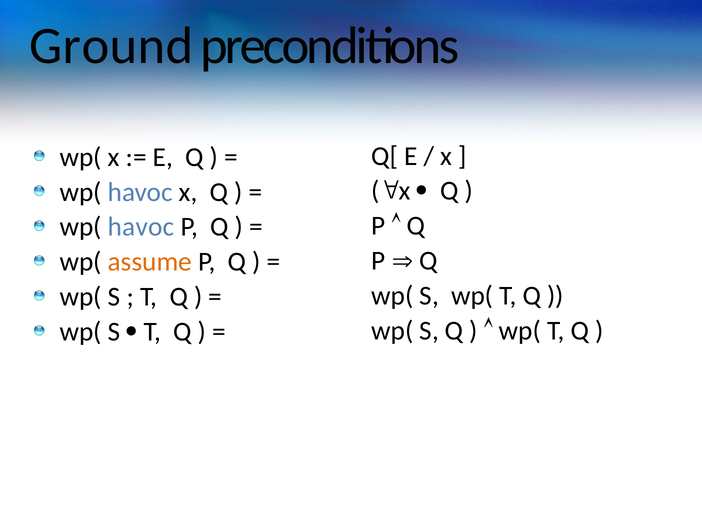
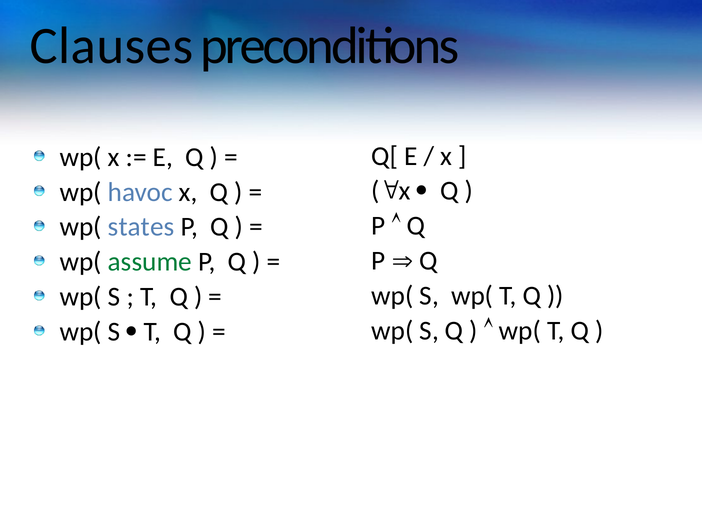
Ground: Ground -> Clauses (111, 46)
havoc: havoc -> states (141, 227)
assume colour: orange -> green (150, 262)
